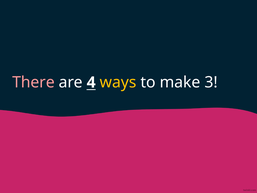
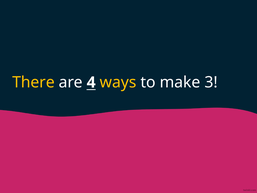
There colour: pink -> yellow (33, 82)
